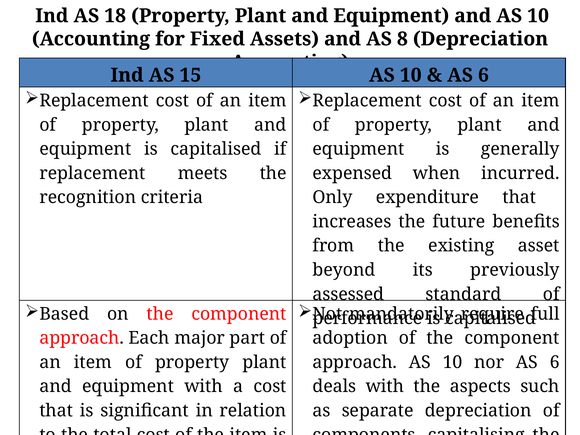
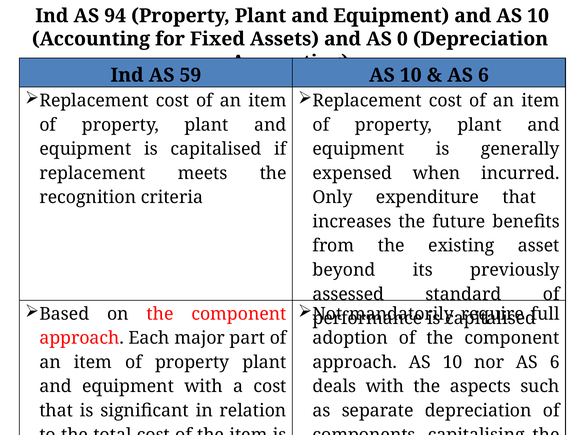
18: 18 -> 94 (115, 16)
8: 8 -> 0 (402, 39)
15: 15 -> 59 (190, 75)
